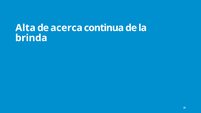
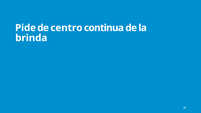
Alta: Alta -> Pide (26, 28)
acerca: acerca -> centro (66, 28)
